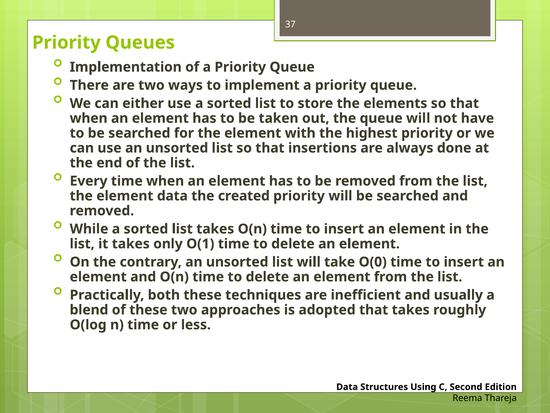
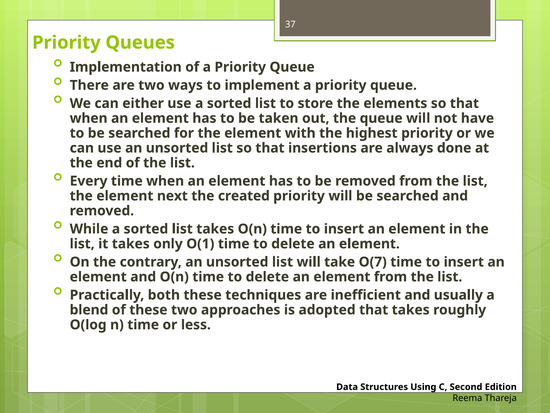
element data: data -> next (172, 196)
O(0: O(0 -> O(7 (373, 262)
